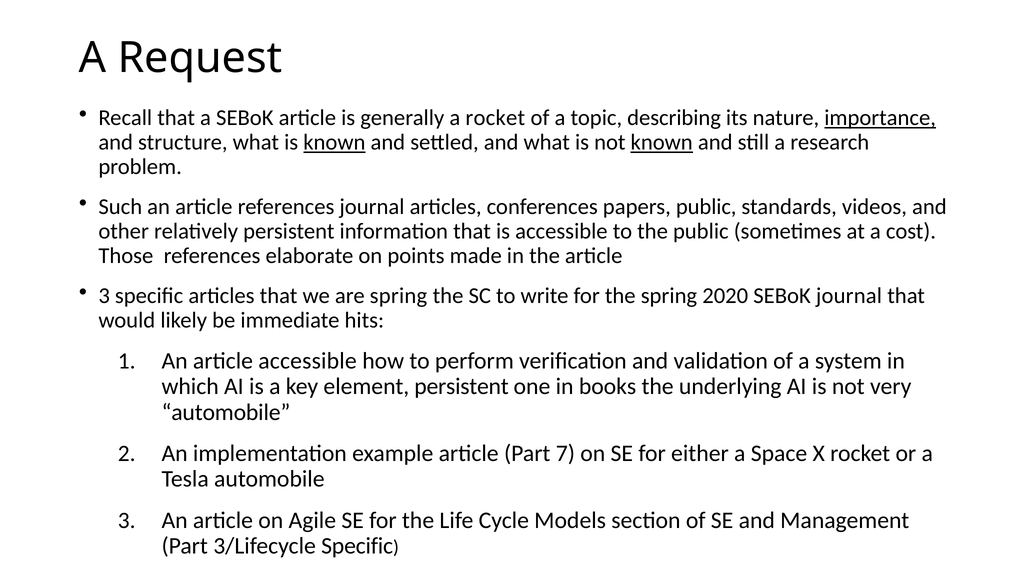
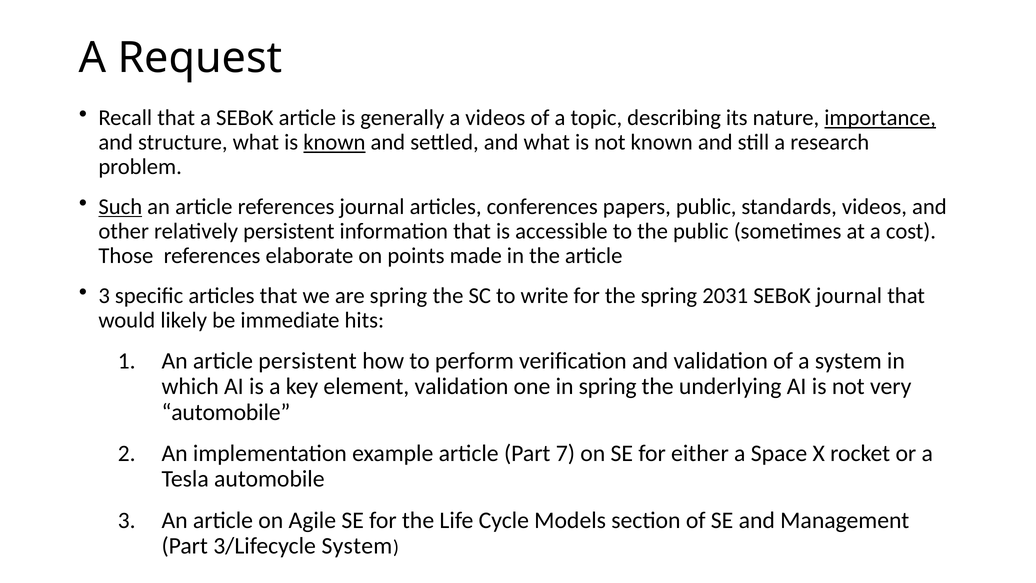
a rocket: rocket -> videos (495, 118)
known underline: present -> none (662, 142)
Such underline: none -> present (120, 207)
2020: 2020 -> 2031 (725, 296)
article accessible: accessible -> persistent (308, 361)
element persistent: persistent -> validation (461, 386)
in books: books -> spring (608, 386)
3/Lifecycle Specific: Specific -> System (357, 546)
